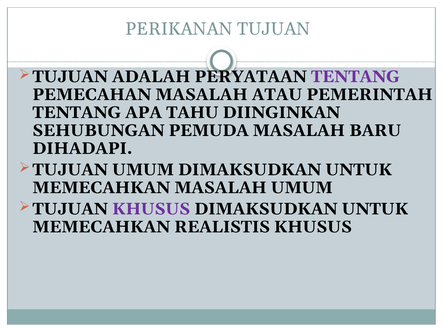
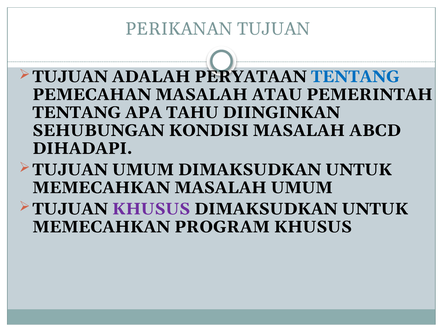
TENTANG colour: purple -> blue (355, 77)
PEMUDA: PEMUDA -> KONDISI (209, 131)
BARU: BARU -> ABCD (375, 131)
REALISTIS: REALISTIS -> PROGRAM (222, 227)
